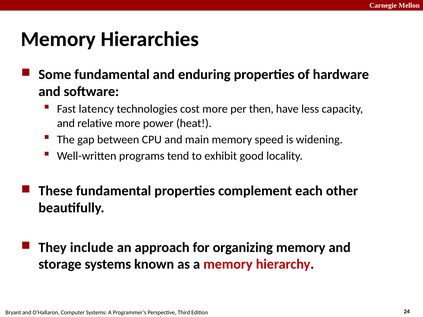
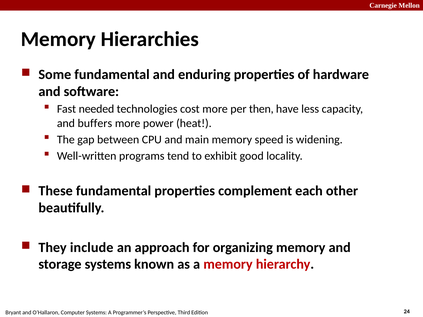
latency: latency -> needed (96, 109)
relative: relative -> buffers (95, 123)
